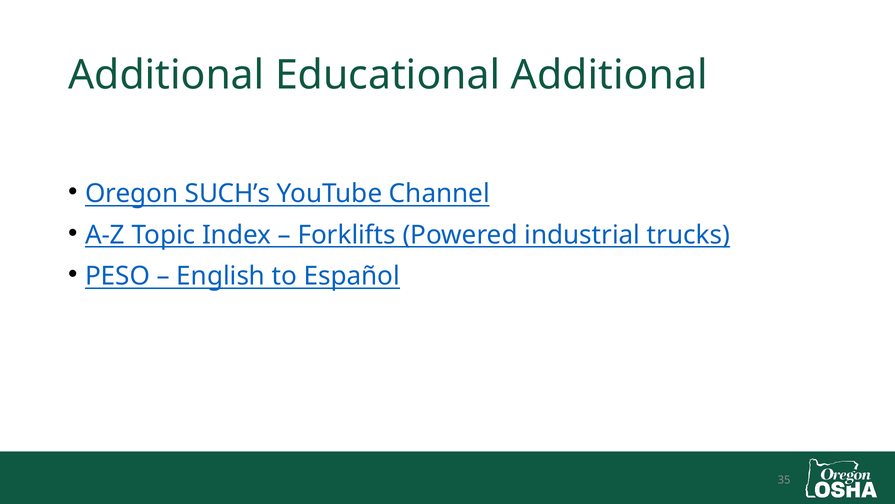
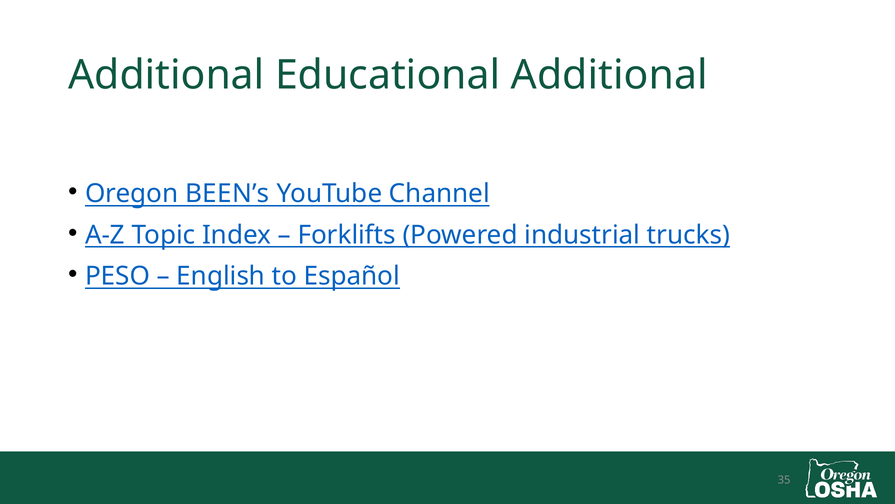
SUCH’s: SUCH’s -> BEEN’s (227, 193)
